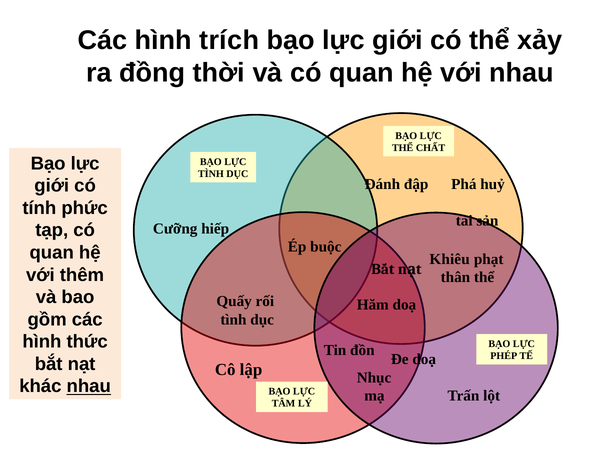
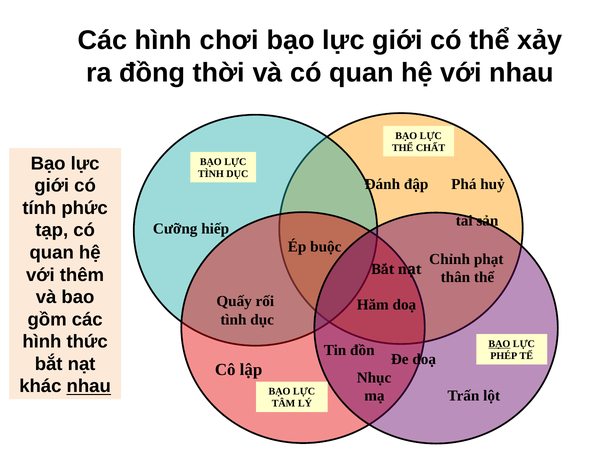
trích: trích -> chơi (229, 40)
Khiêu: Khiêu -> Chỉnh (450, 259)
BẠO underline: none -> present (499, 344)
